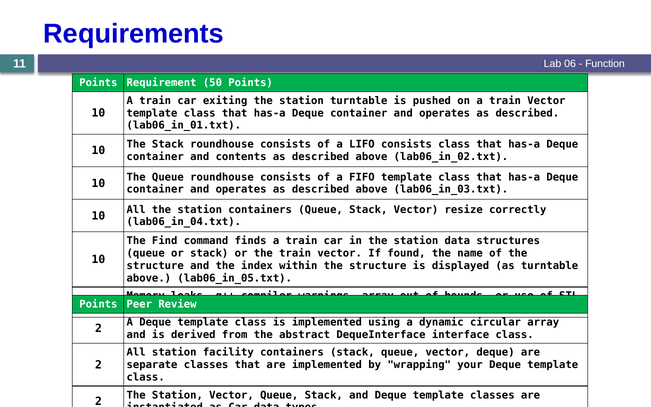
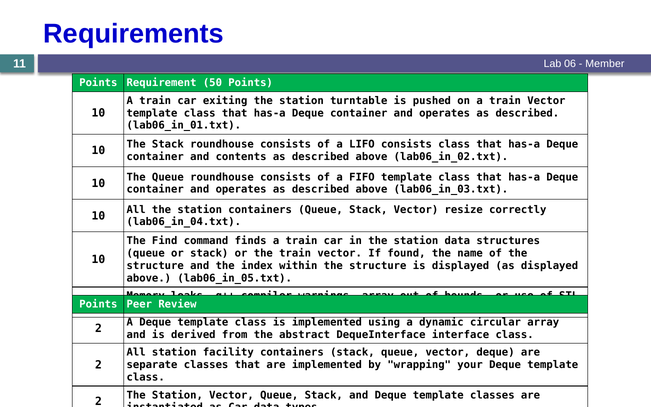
Function: Function -> Member (605, 64)
as turntable: turntable -> displayed (550, 266)
